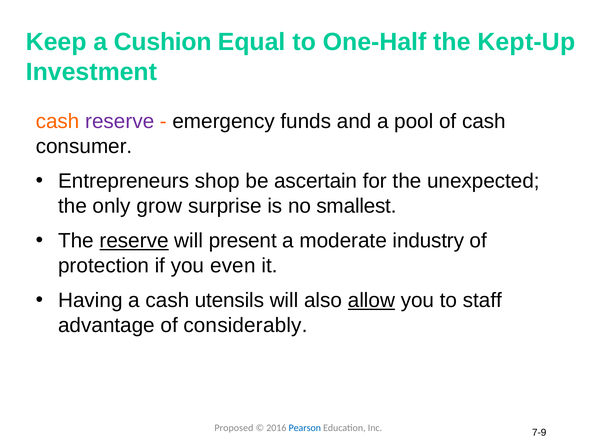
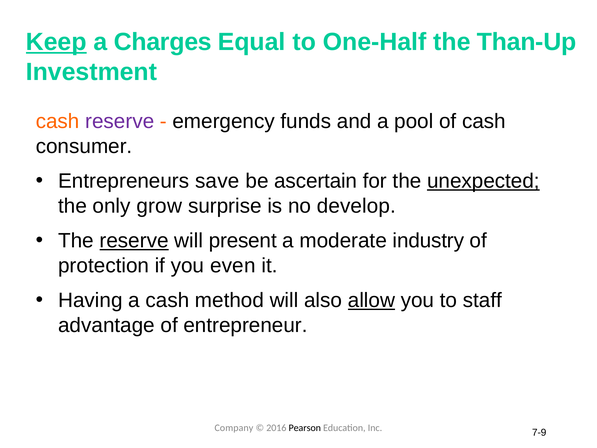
Keep underline: none -> present (56, 42)
Cushion: Cushion -> Charges (163, 42)
Kept-Up: Kept-Up -> Than-Up (527, 42)
shop: shop -> save (217, 181)
unexpected underline: none -> present (483, 181)
smallest: smallest -> develop (356, 206)
utensils: utensils -> method (229, 300)
considerably: considerably -> entrepreneur (246, 325)
Proposed: Proposed -> Company (234, 427)
Pearson colour: blue -> black (305, 427)
